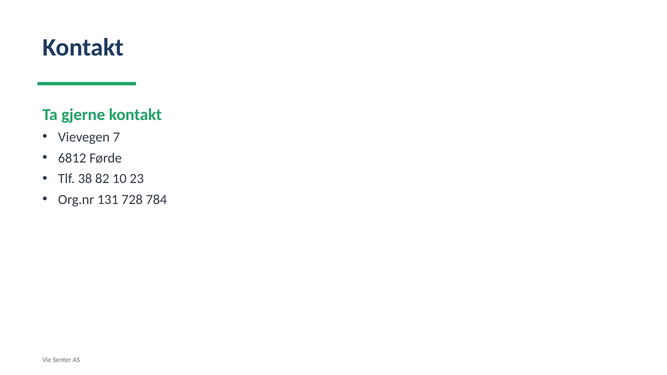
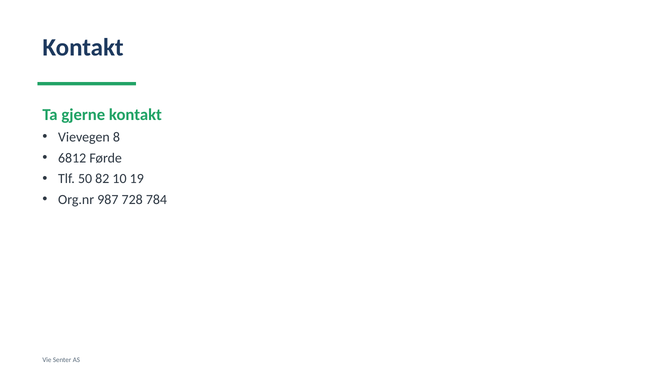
7: 7 -> 8 (116, 137)
38: 38 -> 50 (85, 179)
23: 23 -> 19 (137, 179)
131: 131 -> 987 (108, 200)
